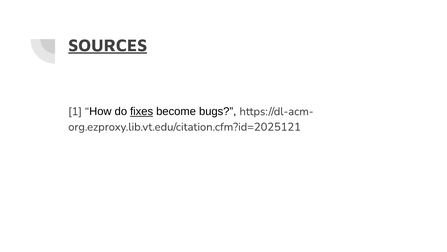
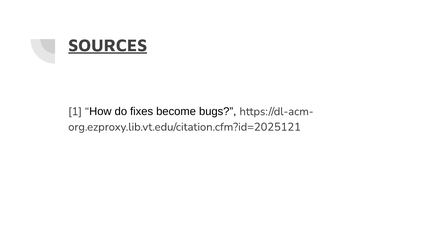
fixes underline: present -> none (142, 111)
